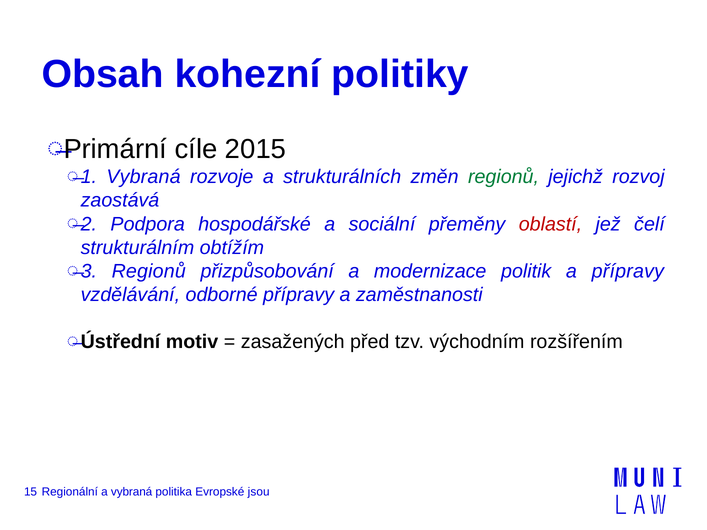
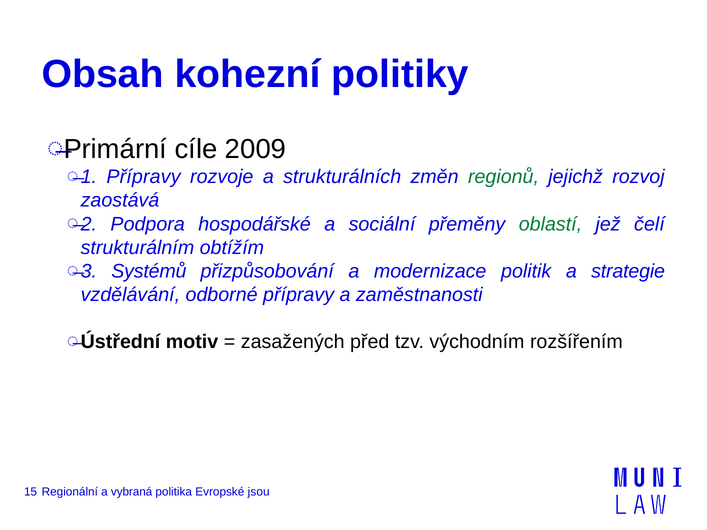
2015: 2015 -> 2009 (256, 149)
Vybraná: Vybraná -> Přípravy (143, 177)
oblastí colour: red -> green (550, 224)
Regionů: Regionů -> Systémů (149, 271)
a přípravy: přípravy -> strategie (628, 271)
